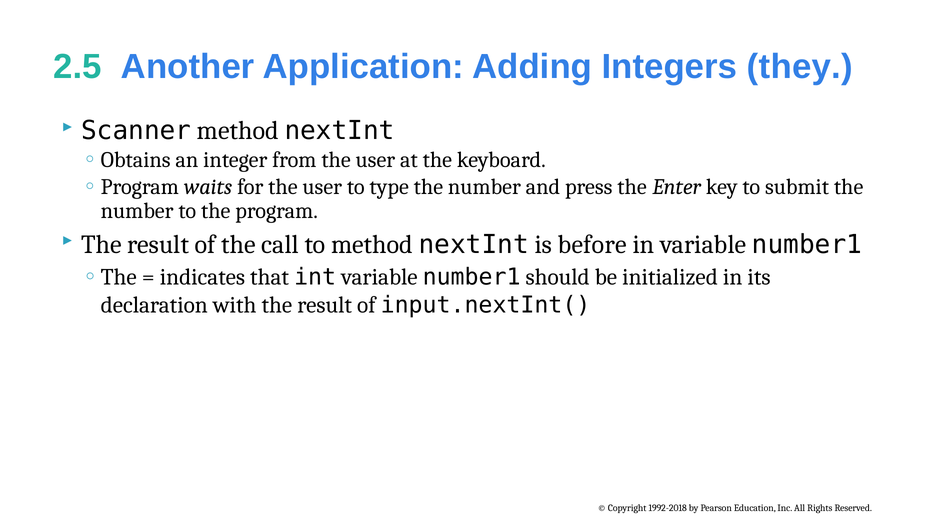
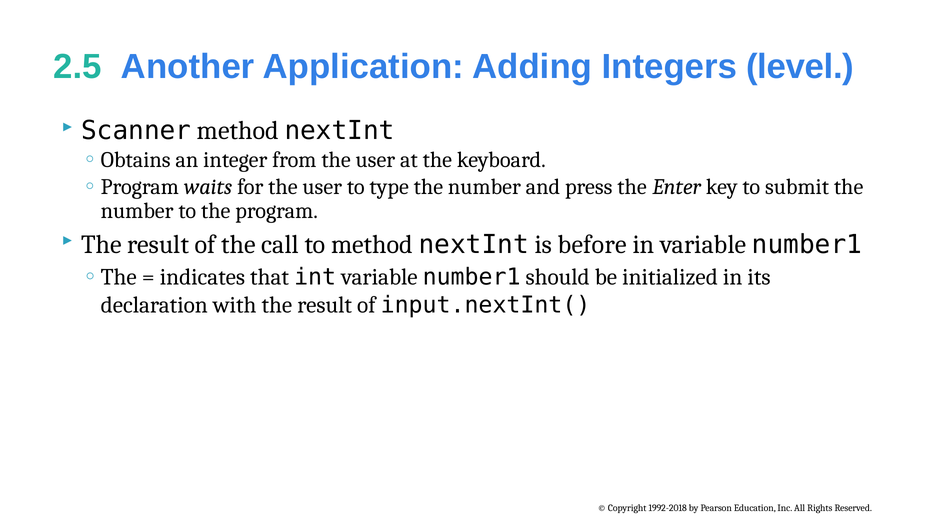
they: they -> level (800, 67)
